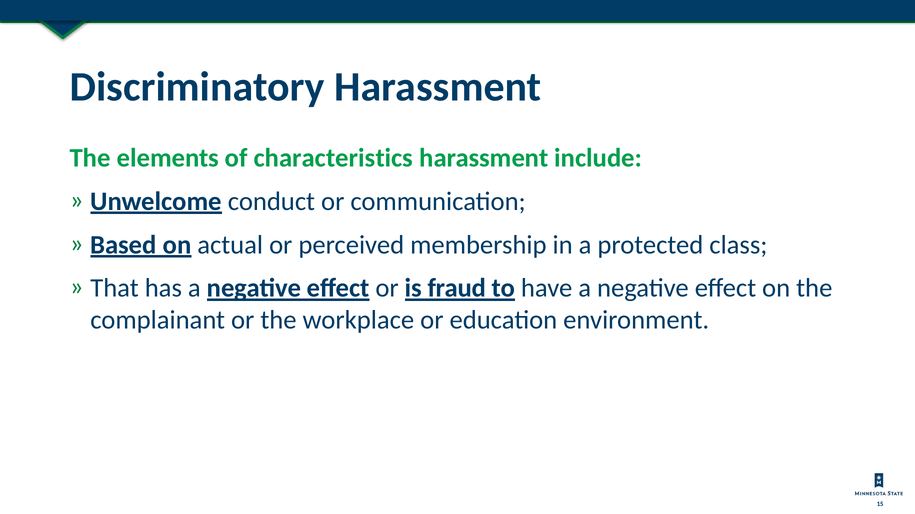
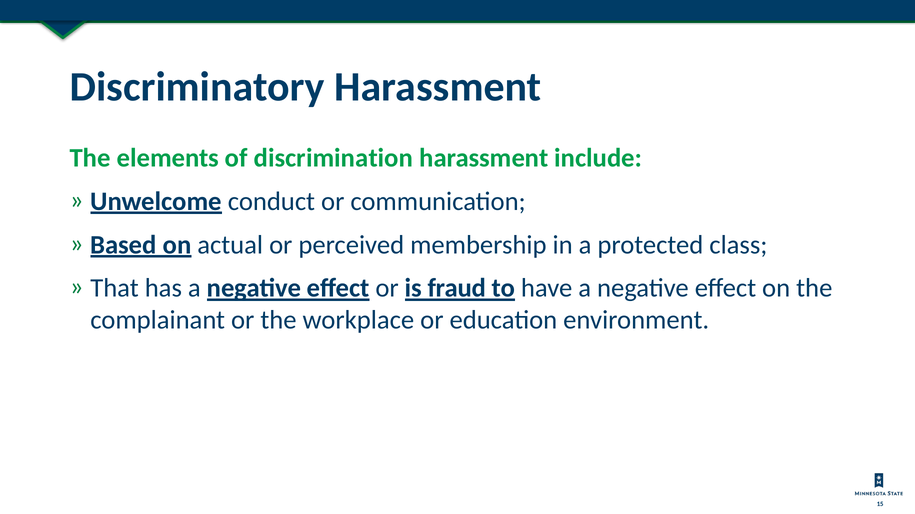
characteristics: characteristics -> discrimination (333, 158)
